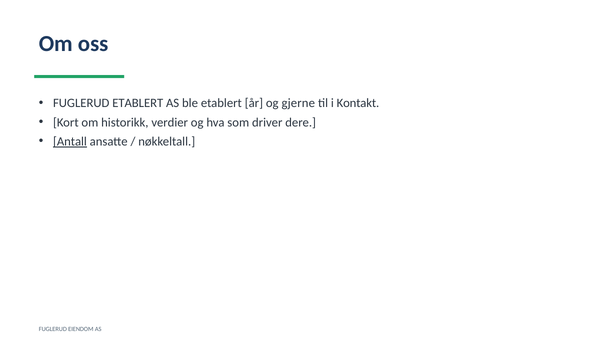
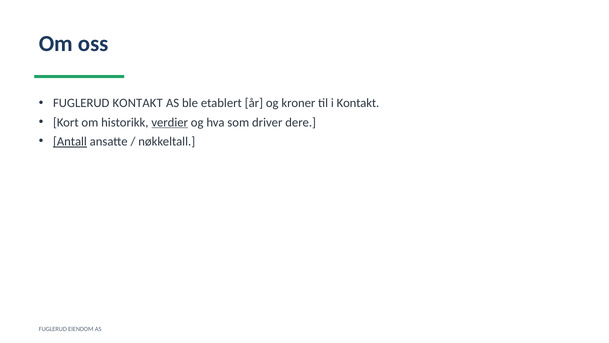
FUGLERUD ETABLERT: ETABLERT -> KONTAKT (138, 103)
gjerne: gjerne -> kroner (298, 103)
verdier underline: none -> present (170, 122)
